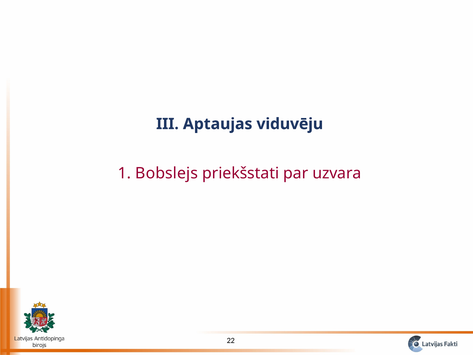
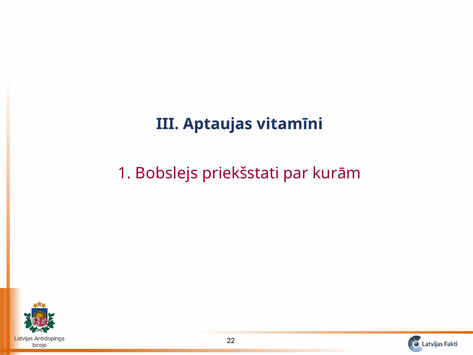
viduvēju: viduvēju -> vitamīni (290, 124)
uzvara: uzvara -> kurām (337, 173)
